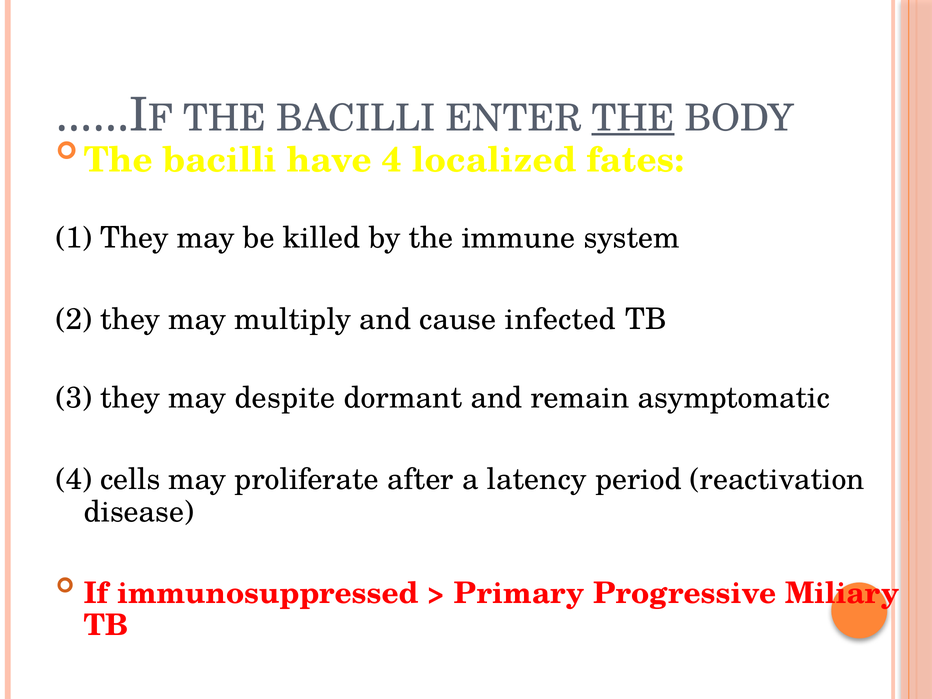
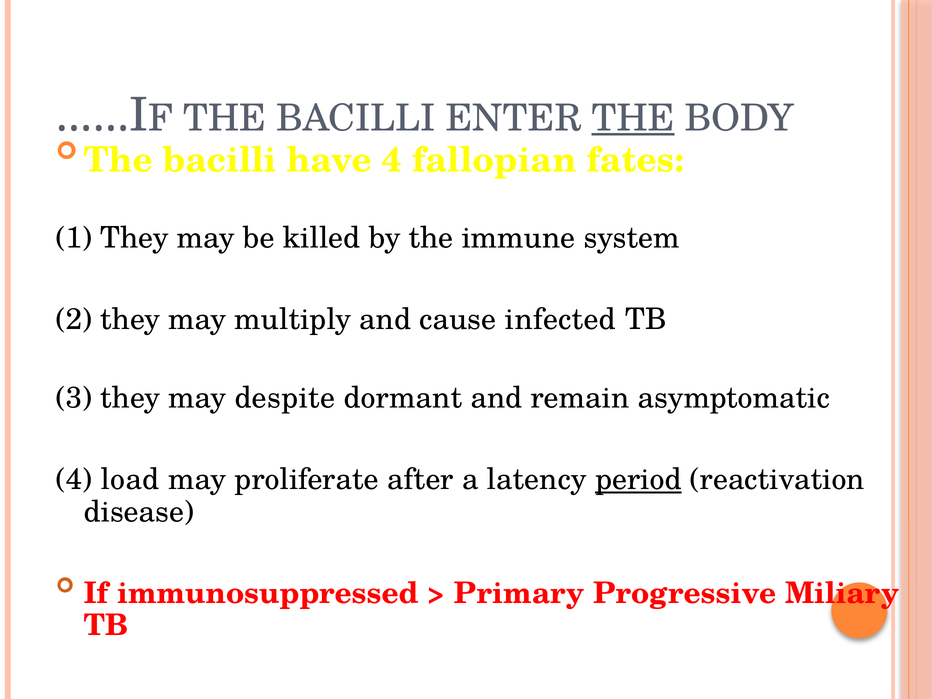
localized: localized -> fallopian (494, 160)
cells: cells -> load (130, 480)
period underline: none -> present (638, 480)
